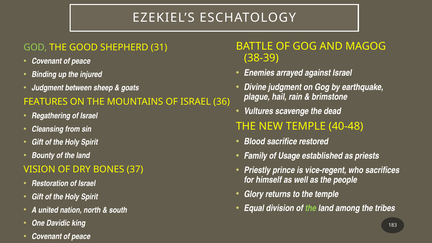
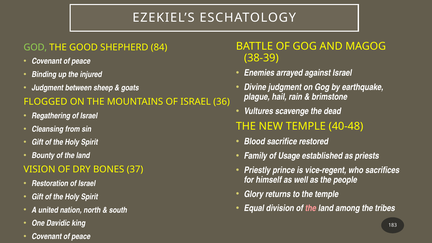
31: 31 -> 84 (159, 47)
FEATURES: FEATURES -> FLOGGED (46, 102)
the colour: light green -> pink (311, 208)
